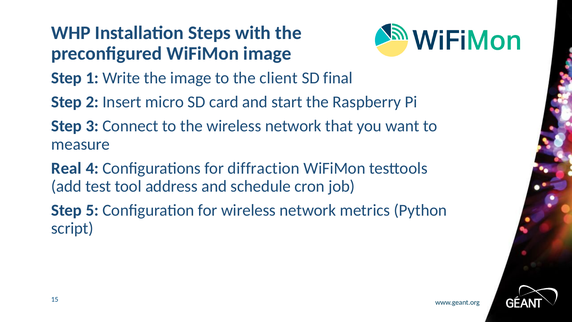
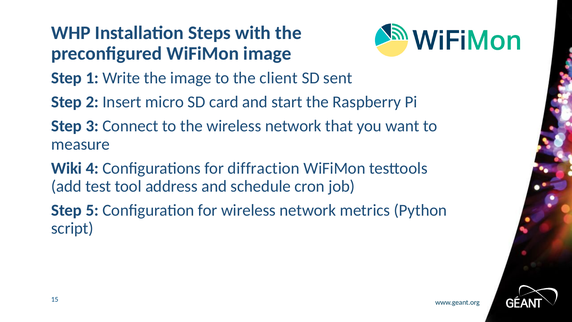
final: final -> sent (338, 78)
Real: Real -> Wiki (67, 168)
